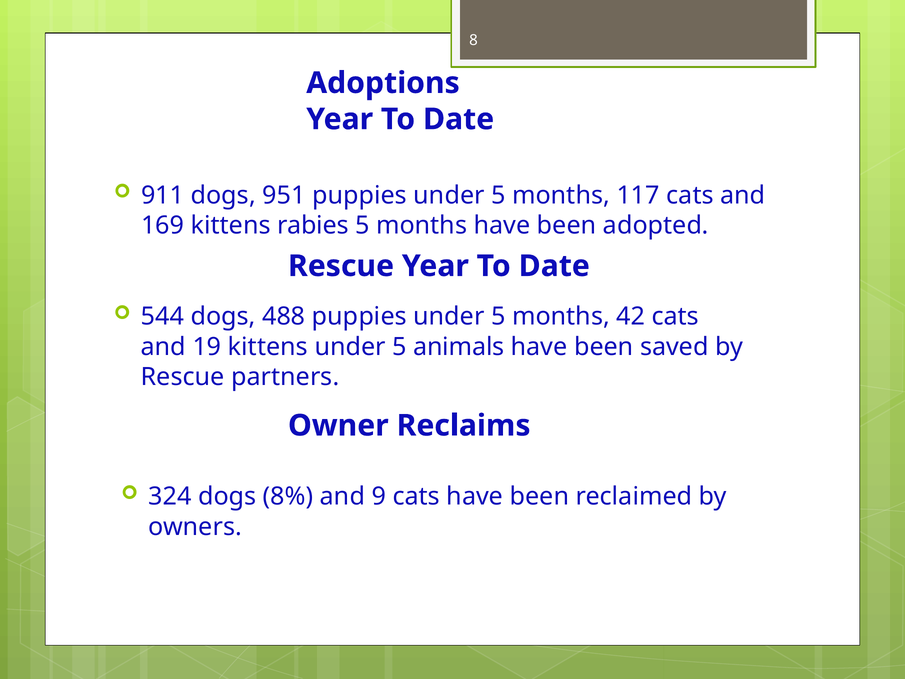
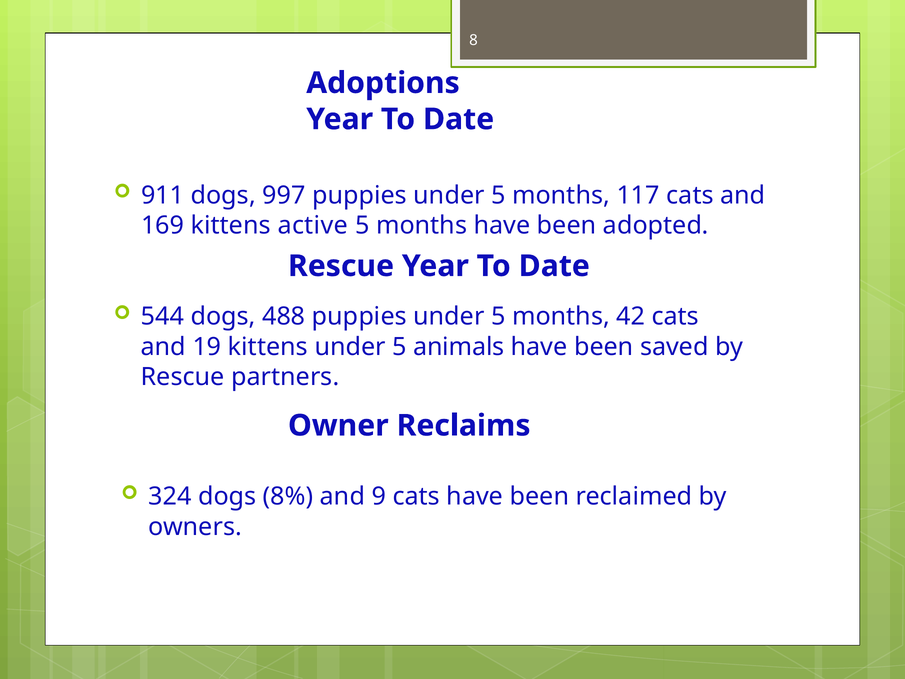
951: 951 -> 997 (284, 195)
rabies: rabies -> active (313, 225)
